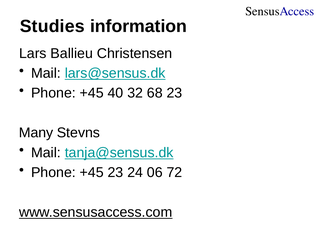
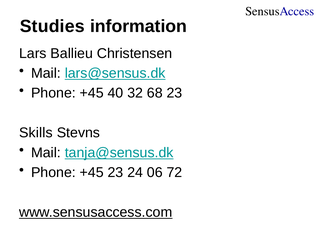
Many: Many -> Skills (36, 132)
